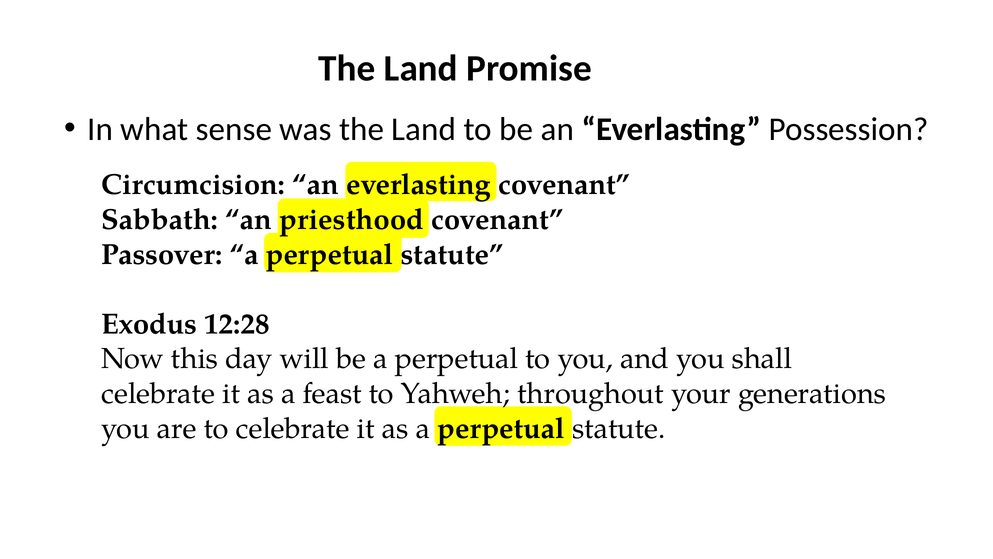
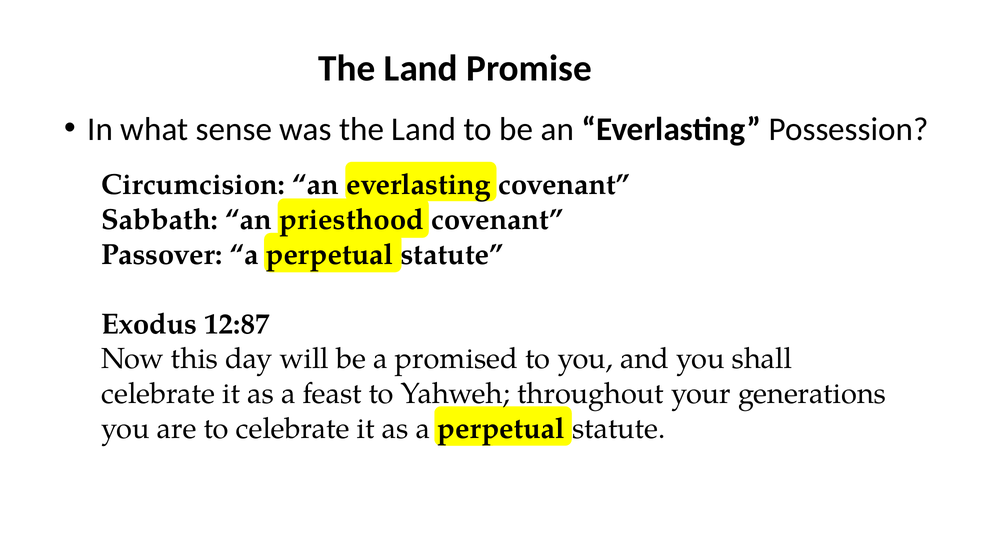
12:28: 12:28 -> 12:87 (237, 324)
be a perpetual: perpetual -> promised (456, 359)
